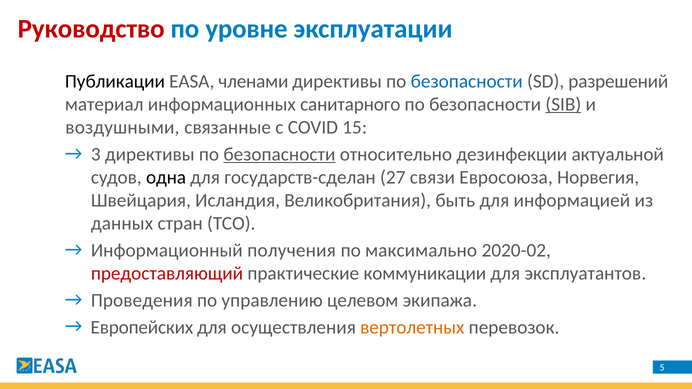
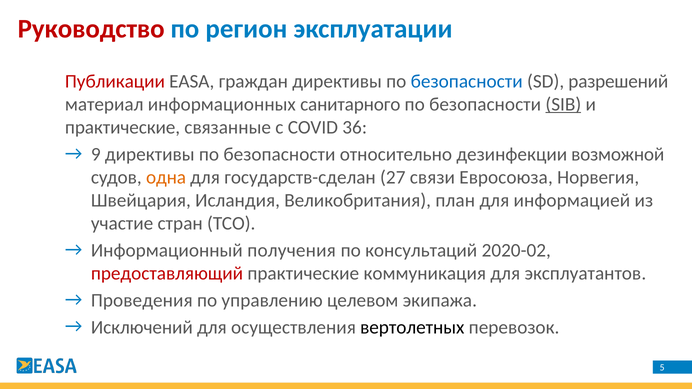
уровне: уровне -> регион (246, 29)
Публикации colour: black -> red (115, 81)
членами: членами -> граждан (253, 81)
воздушными: воздушными -> практические (123, 128)
15: 15 -> 36 (355, 128)
3: 3 -> 9 (96, 154)
безопасности underline: present -> none (279, 154)
актуальной: актуальной -> возможной (618, 154)
одна colour: black -> orange (166, 178)
быть: быть -> план (455, 201)
данных: данных -> участие (122, 224)
максимально: максимально -> консультаций (421, 251)
коммуникации: коммуникации -> коммуникация (425, 274)
Европейских: Европейских -> Исключений (142, 328)
вертолетных colour: orange -> black (412, 328)
